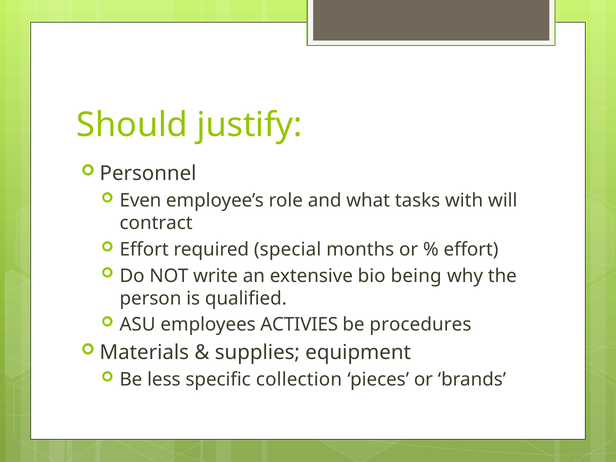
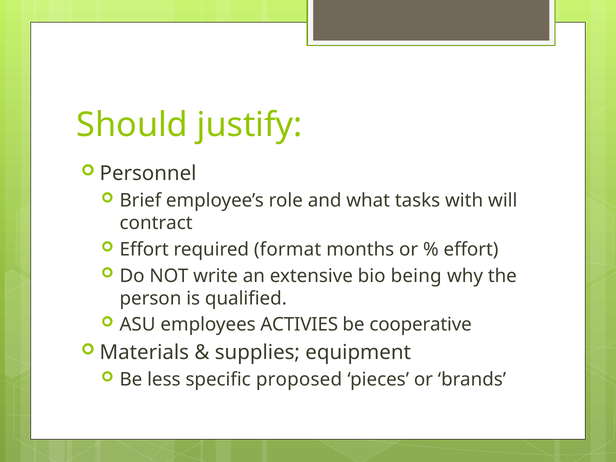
Even: Even -> Brief (140, 201)
special: special -> format (288, 249)
procedures: procedures -> cooperative (421, 325)
collection: collection -> proposed (299, 380)
